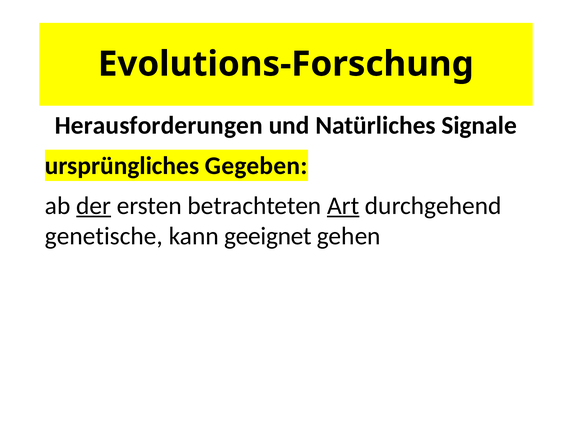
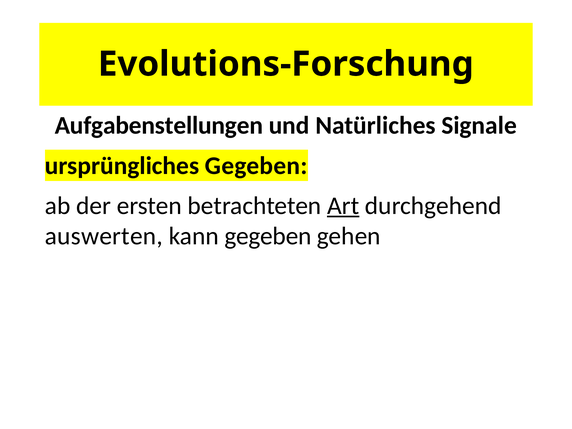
Herausforderungen: Herausforderungen -> Aufgabenstellungen (159, 126)
der underline: present -> none (94, 206)
genetische: genetische -> auswerten (104, 236)
kann geeignet: geeignet -> gegeben (268, 236)
